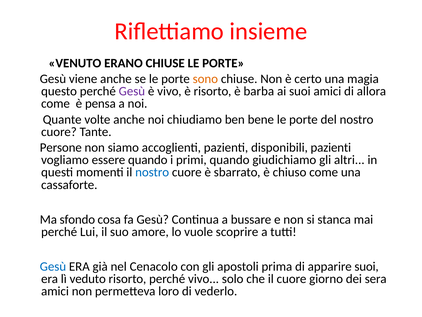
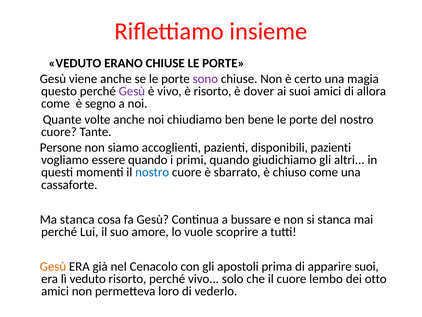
VENUTO: VENUTO -> VEDUTO (75, 63)
sono colour: orange -> purple (205, 79)
barba: barba -> dover (259, 91)
pensa: pensa -> segno (100, 103)
Ma sfondo: sfondo -> stanca (77, 219)
Gesù colour: blue -> orange (53, 266)
giorno: giorno -> lembo (326, 278)
sera: sera -> otto (376, 278)
